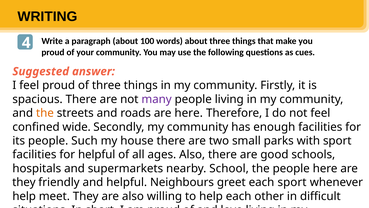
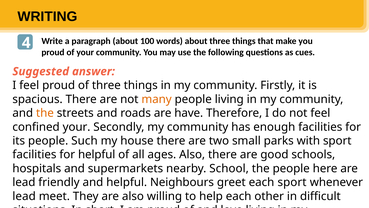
many colour: purple -> orange (157, 99)
are here: here -> have (189, 113)
confined wide: wide -> your (77, 127)
they: they -> lead (24, 182)
help: help -> lead (24, 196)
